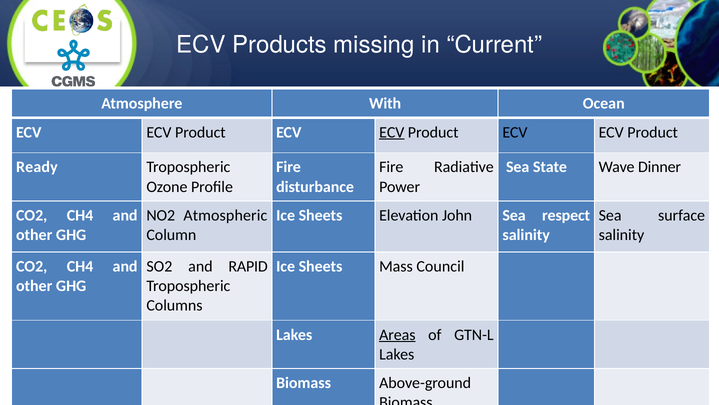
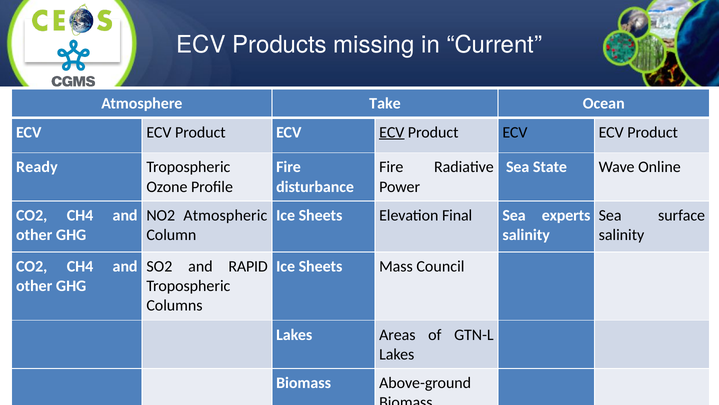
With: With -> Take (385, 103)
Dinner: Dinner -> Online (659, 167)
John: John -> Final (457, 215)
respect: respect -> experts (566, 215)
Areas underline: present -> none (397, 334)
